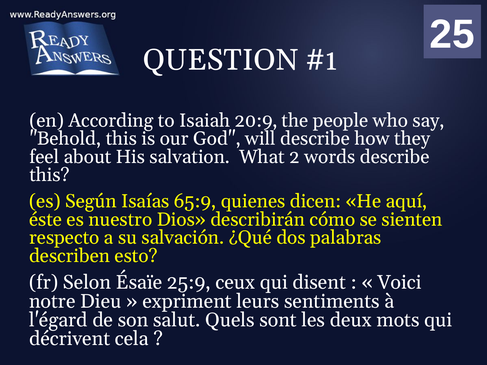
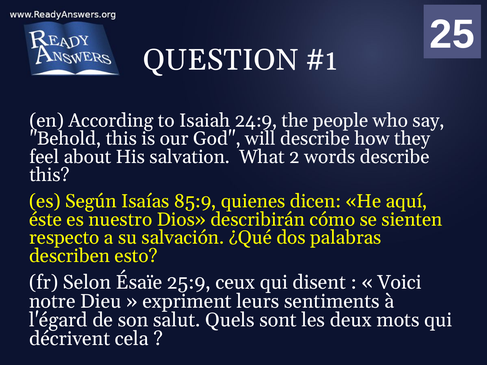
20:9: 20:9 -> 24:9 (256, 121)
65:9: 65:9 -> 85:9 (195, 201)
